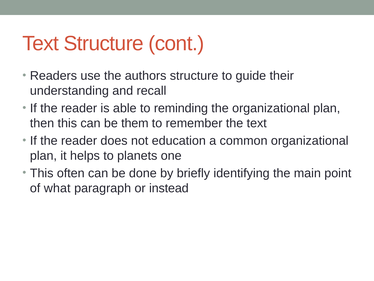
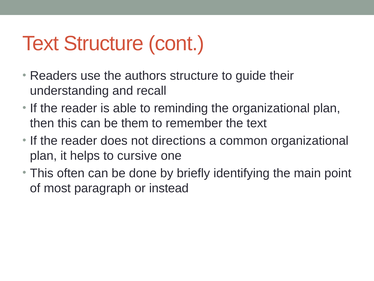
education: education -> directions (179, 140)
planets: planets -> cursive (137, 155)
what: what -> most (57, 188)
